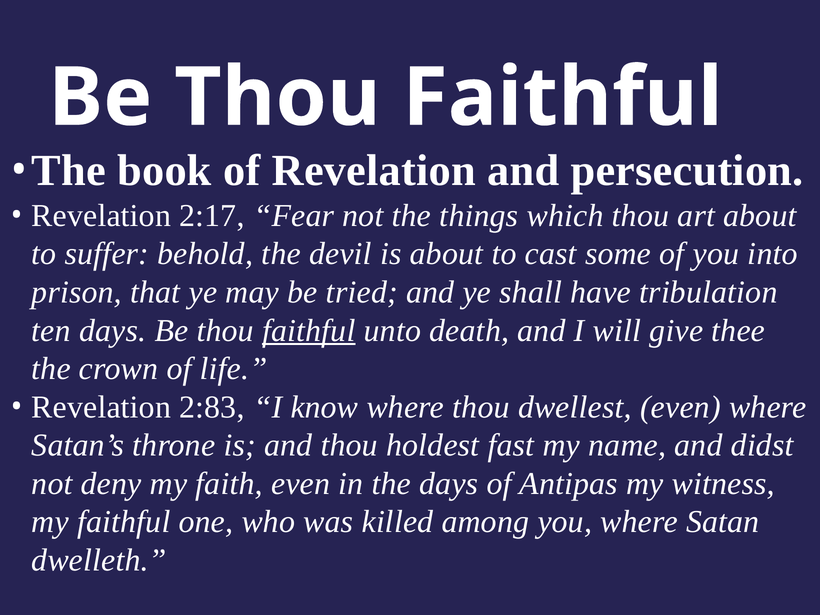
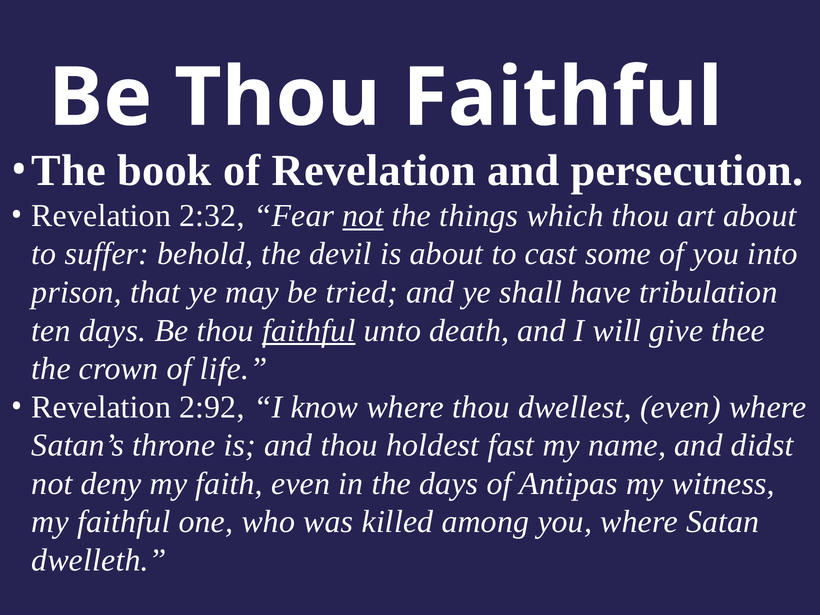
2:17: 2:17 -> 2:32 (212, 216)
not underline: none -> present (363, 216)
2:83: 2:83 -> 2:92 (212, 407)
